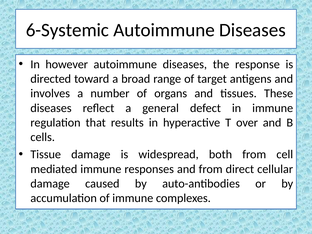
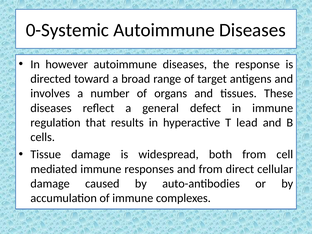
6-Systemic: 6-Systemic -> 0-Systemic (67, 30)
over: over -> lead (247, 123)
